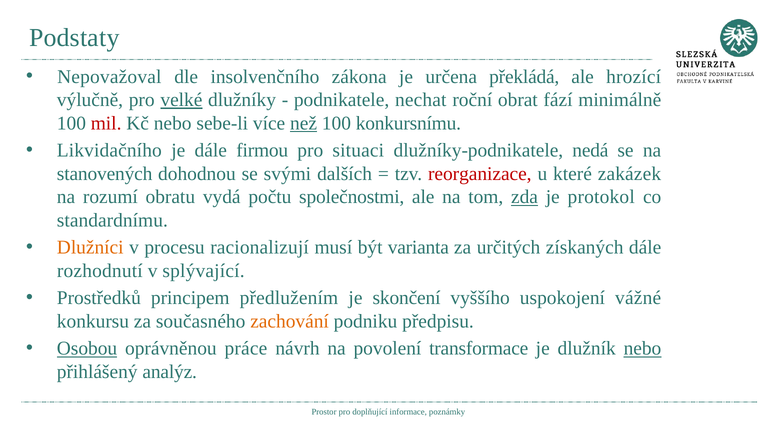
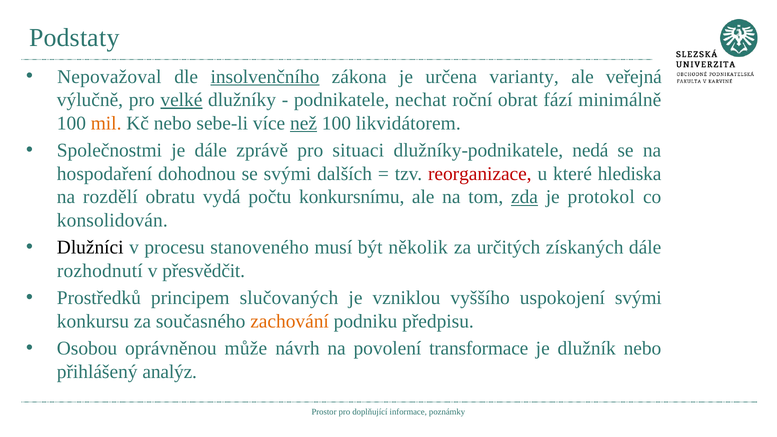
insolvenčního underline: none -> present (265, 77)
překládá: překládá -> varianty (524, 77)
hrozící: hrozící -> veřejná (634, 77)
mil colour: red -> orange (106, 123)
konkursnímu: konkursnímu -> likvidátorem (408, 123)
Likvidačního: Likvidačního -> Společnostmi (109, 150)
firmou: firmou -> zprávě (262, 150)
stanovených: stanovených -> hospodaření (105, 174)
zakázek: zakázek -> hlediska (630, 174)
rozumí: rozumí -> rozdělí (110, 197)
společnostmi: společnostmi -> konkursnímu (352, 197)
standardnímu: standardnímu -> konsolidován (112, 220)
Dlužníci colour: orange -> black (90, 248)
racionalizují: racionalizují -> stanoveného (260, 248)
varianta: varianta -> několik (418, 248)
splývající: splývající -> přesvědčit (204, 271)
předlužením: předlužením -> slučovaných (289, 298)
skončení: skončení -> vzniklou (406, 298)
uspokojení vážné: vážné -> svými (638, 298)
Osobou underline: present -> none (87, 349)
práce: práce -> může (246, 349)
nebo underline: present -> none (642, 349)
